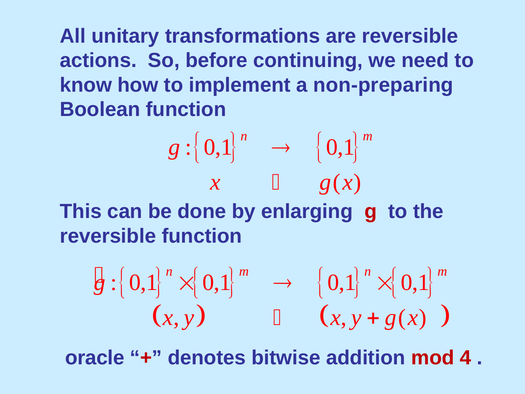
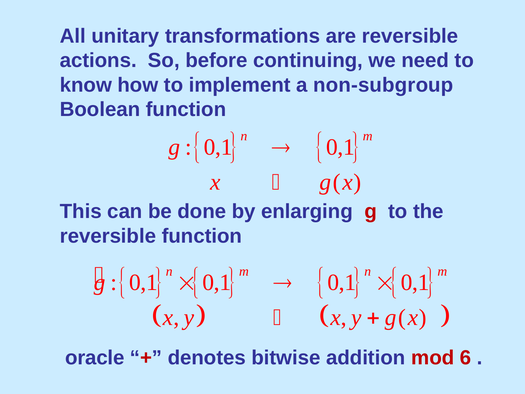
non-preparing: non-preparing -> non-subgroup (383, 85)
4: 4 -> 6 (466, 357)
